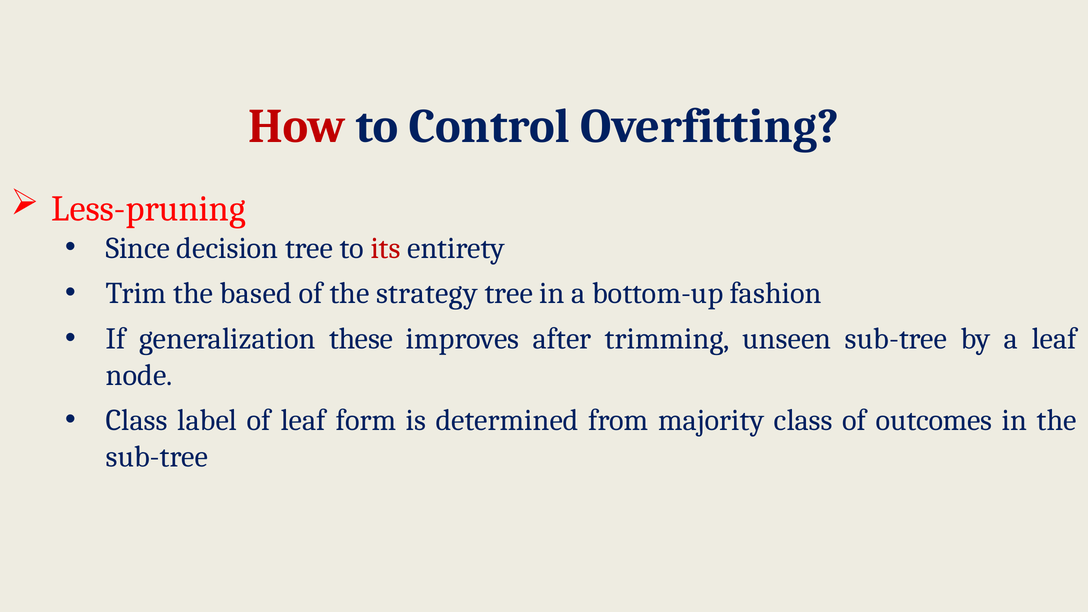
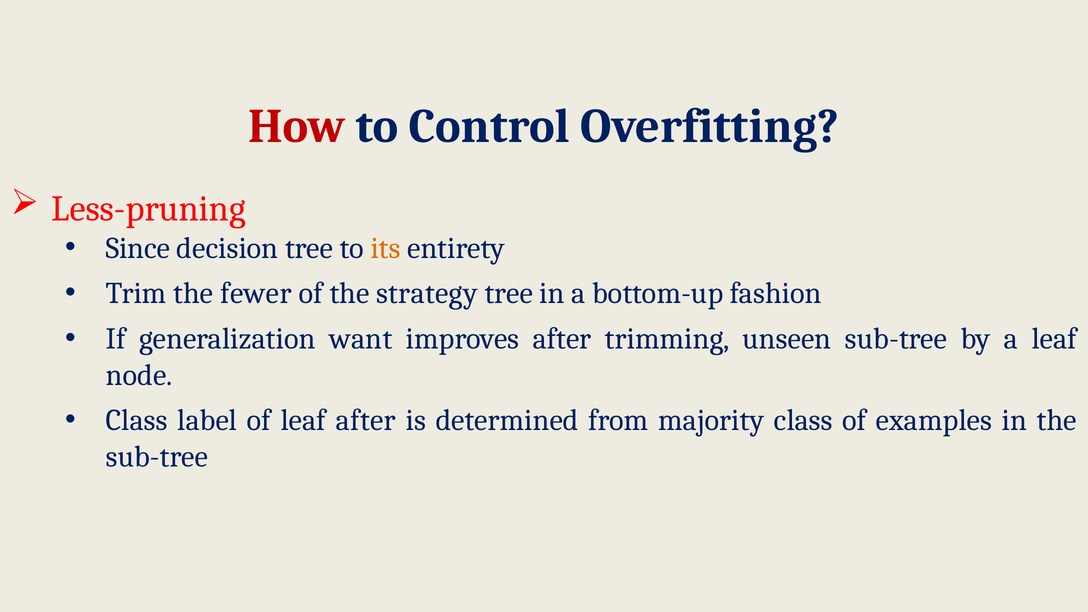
its colour: red -> orange (386, 248)
based: based -> fewer (256, 294)
these: these -> want (361, 339)
leaf form: form -> after (366, 421)
outcomes: outcomes -> examples (934, 421)
